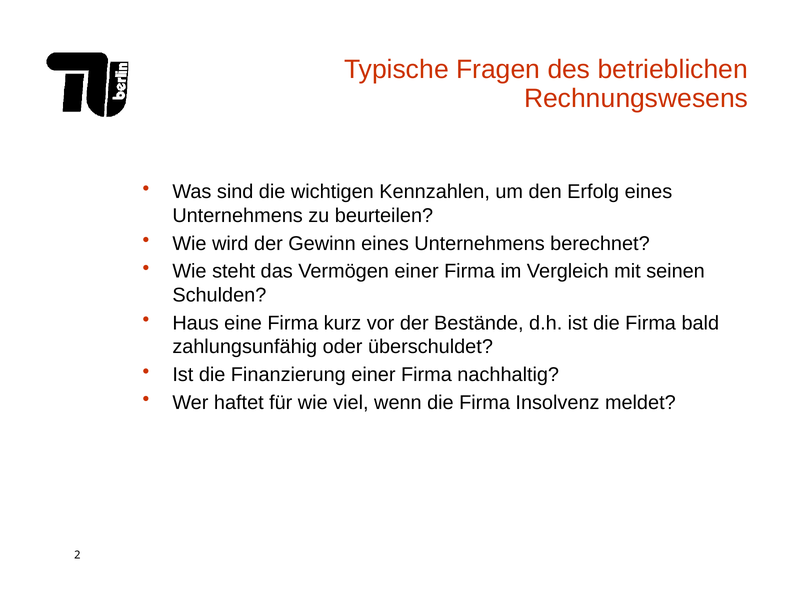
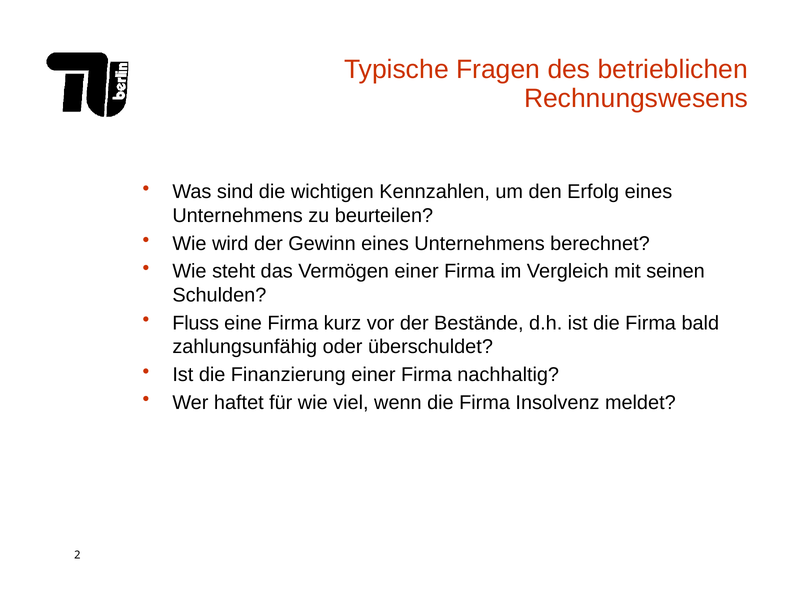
Haus: Haus -> Fluss (196, 323)
